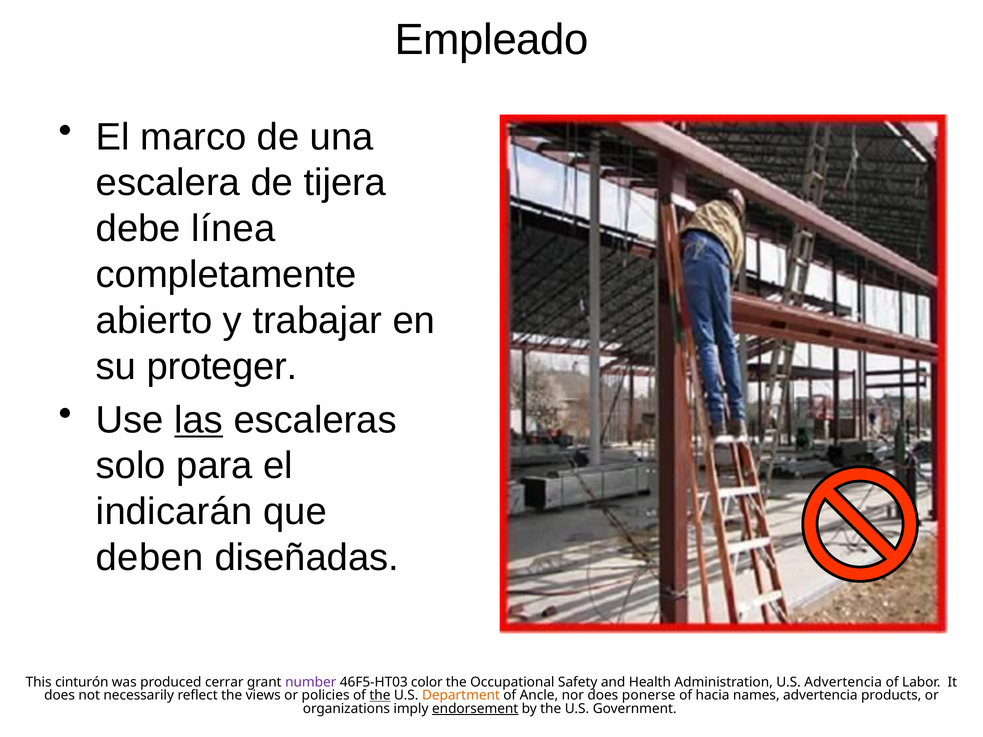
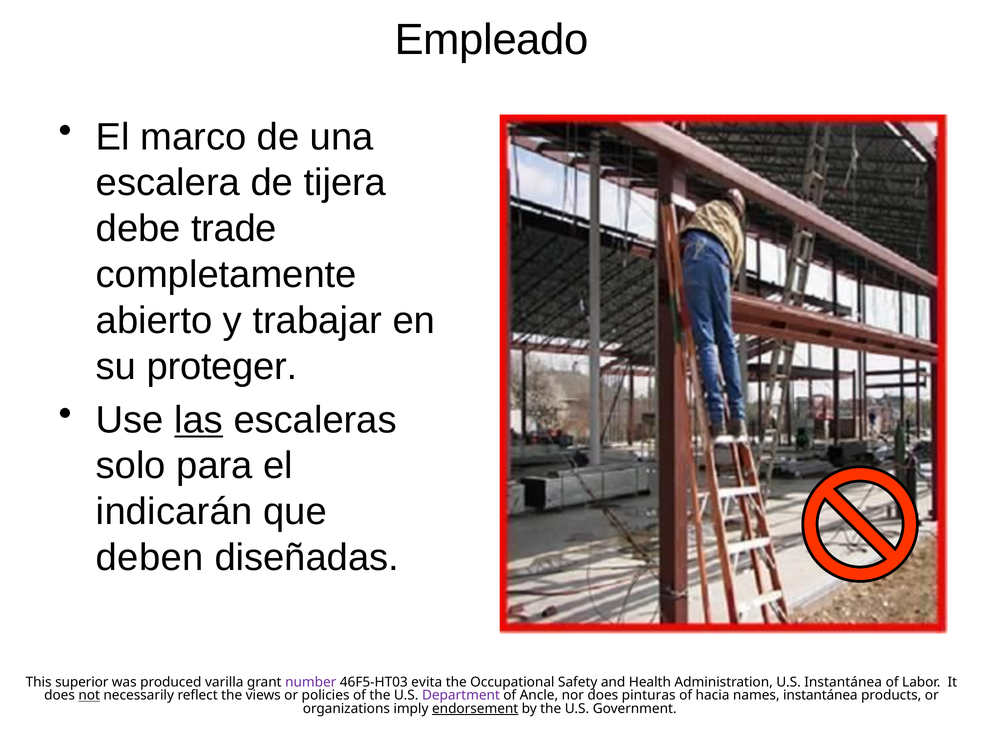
línea: línea -> trade (234, 229)
cinturón: cinturón -> superior (82, 683)
cerrar: cerrar -> varilla (224, 683)
color: color -> evita (427, 683)
U.S Advertencia: Advertencia -> Instantánea (843, 683)
not underline: none -> present (89, 696)
the underline: present -> none (380, 696)
Department colour: orange -> purple (461, 696)
ponerse: ponerse -> pinturas (649, 696)
names advertencia: advertencia -> instantánea (820, 696)
